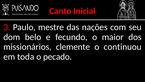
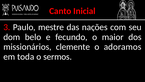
continuou: continuou -> adoramos (123, 47)
pecado: pecado -> sermos (58, 56)
